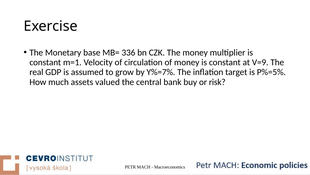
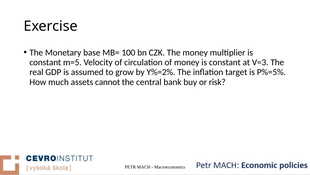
336: 336 -> 100 (128, 52)
m=1: m=1 -> m=5 (72, 62)
V=9: V=9 -> V=3 (260, 62)
Y%=7%: Y%=7% -> Y%=2% (161, 72)
valued: valued -> cannot (108, 82)
